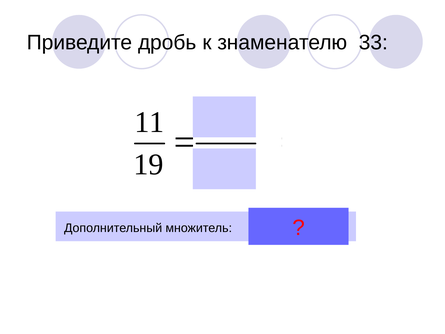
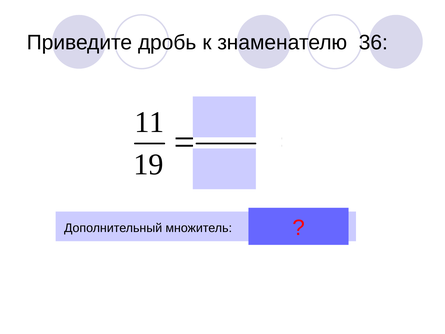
33: 33 -> 36 (374, 43)
